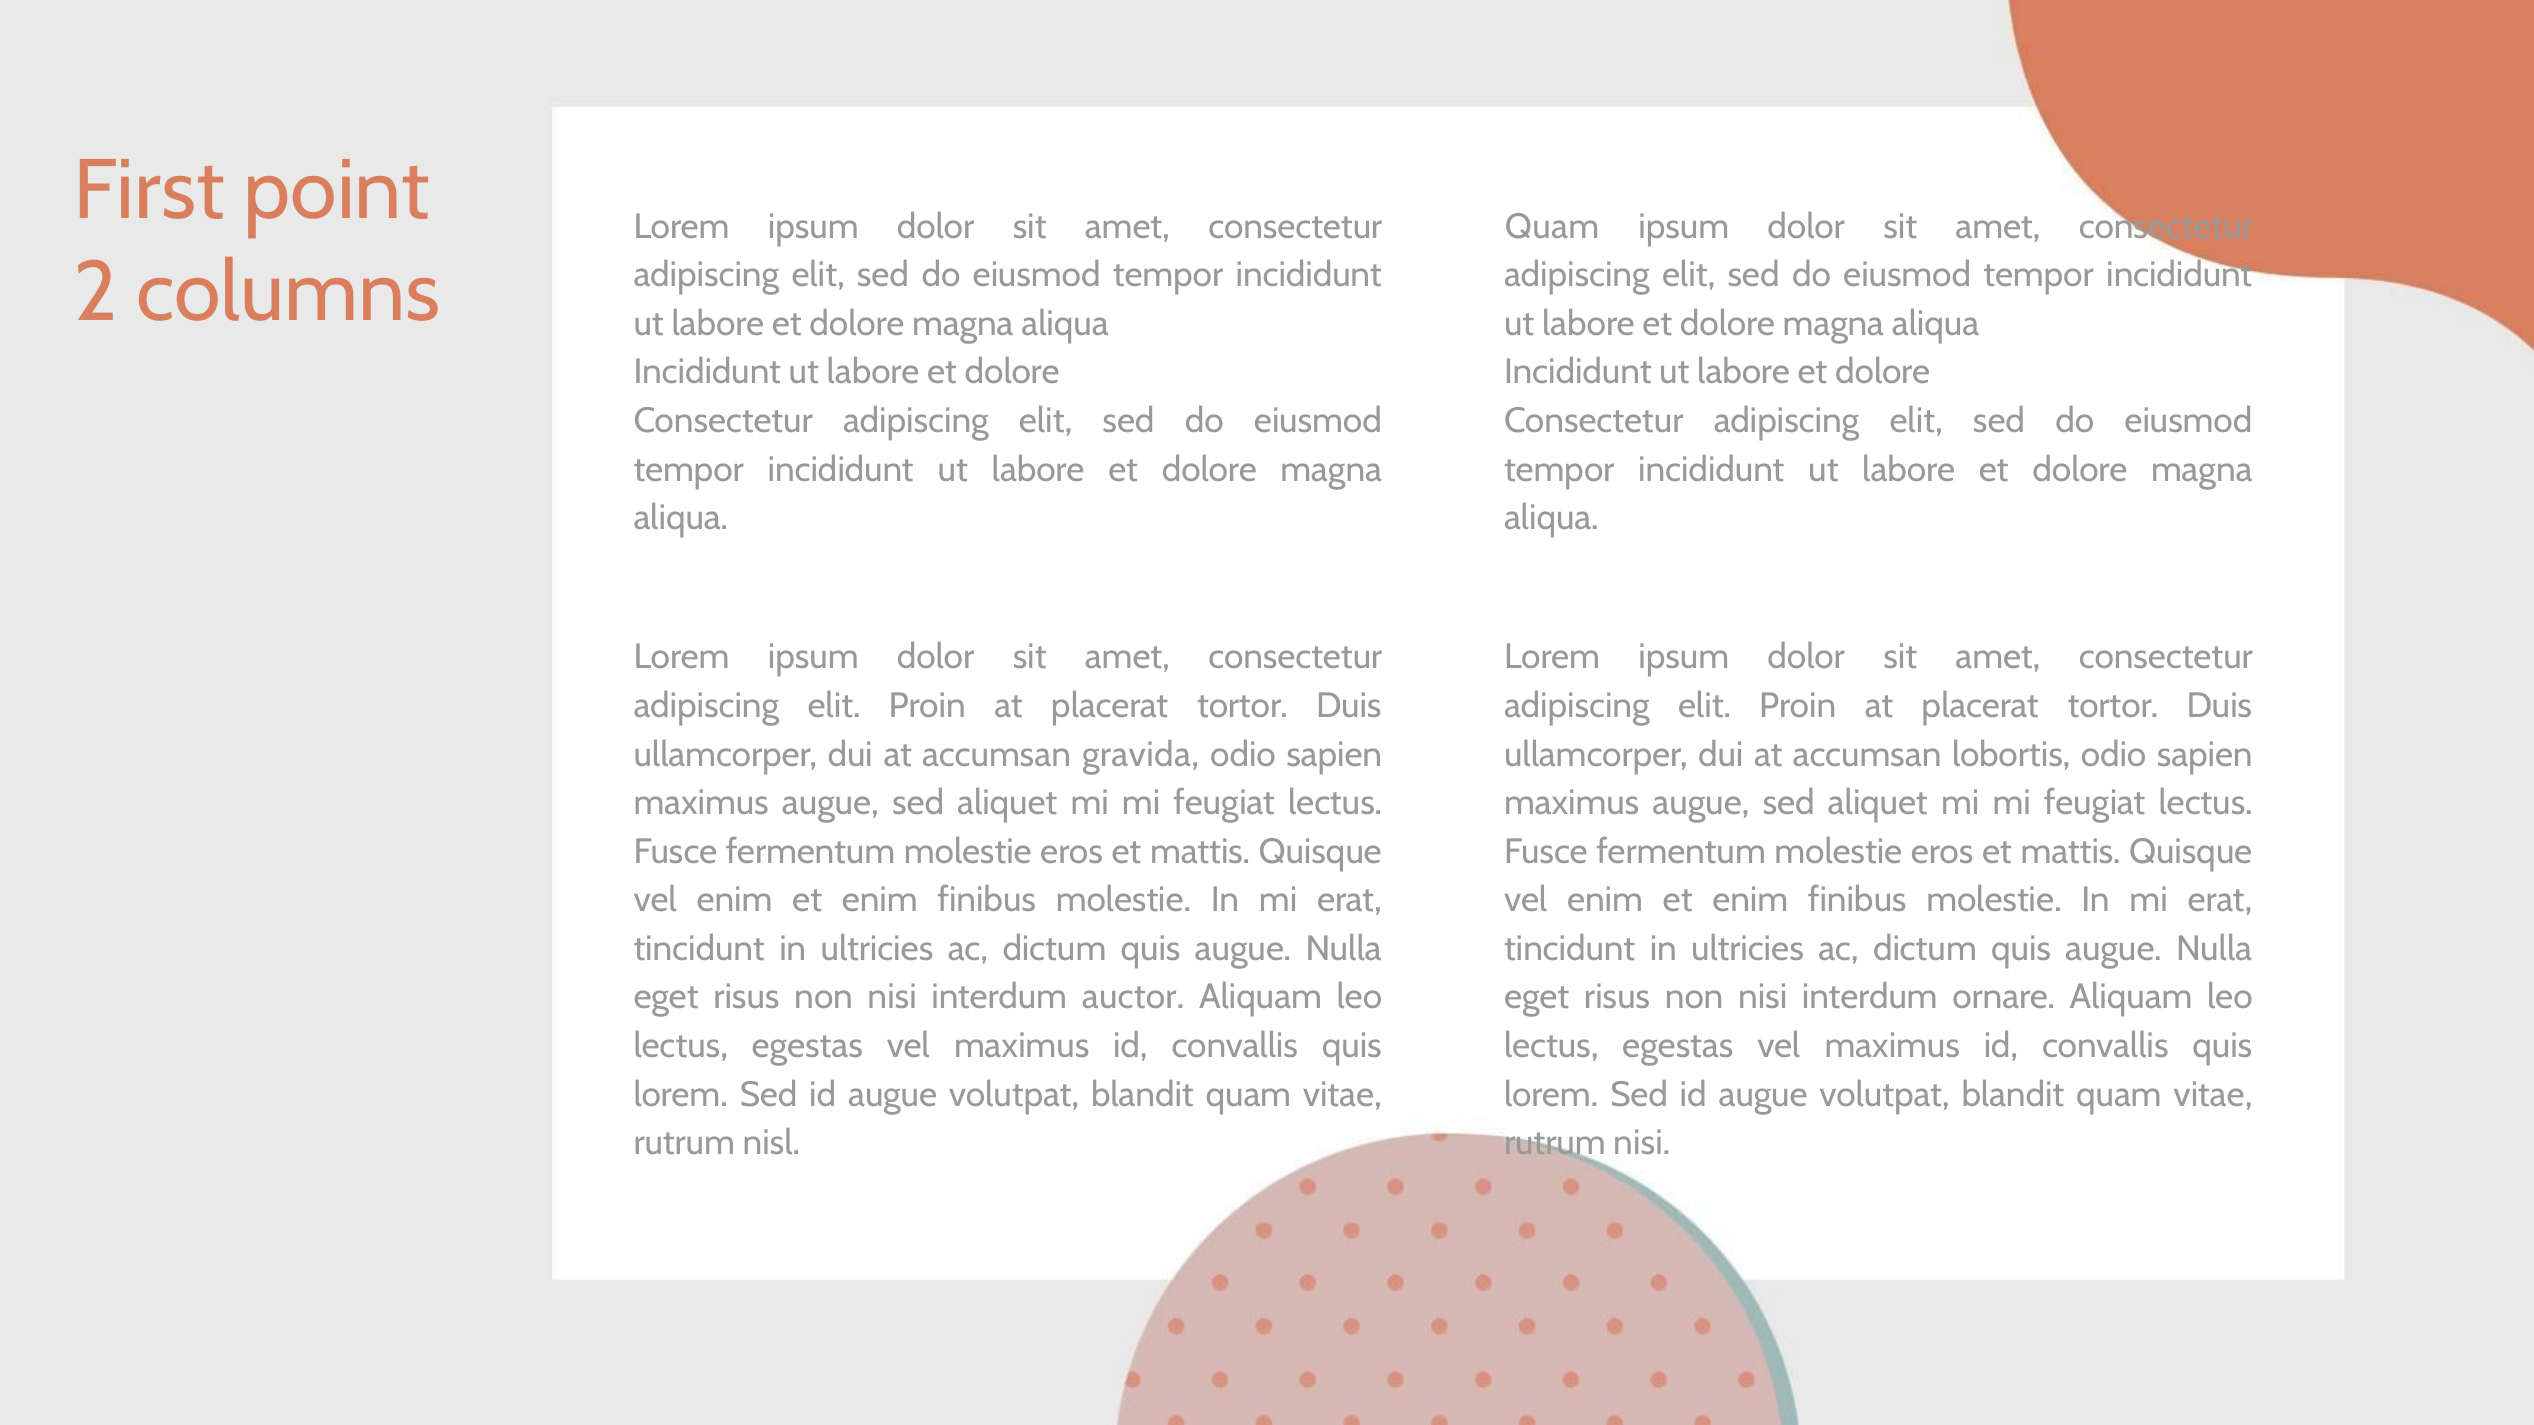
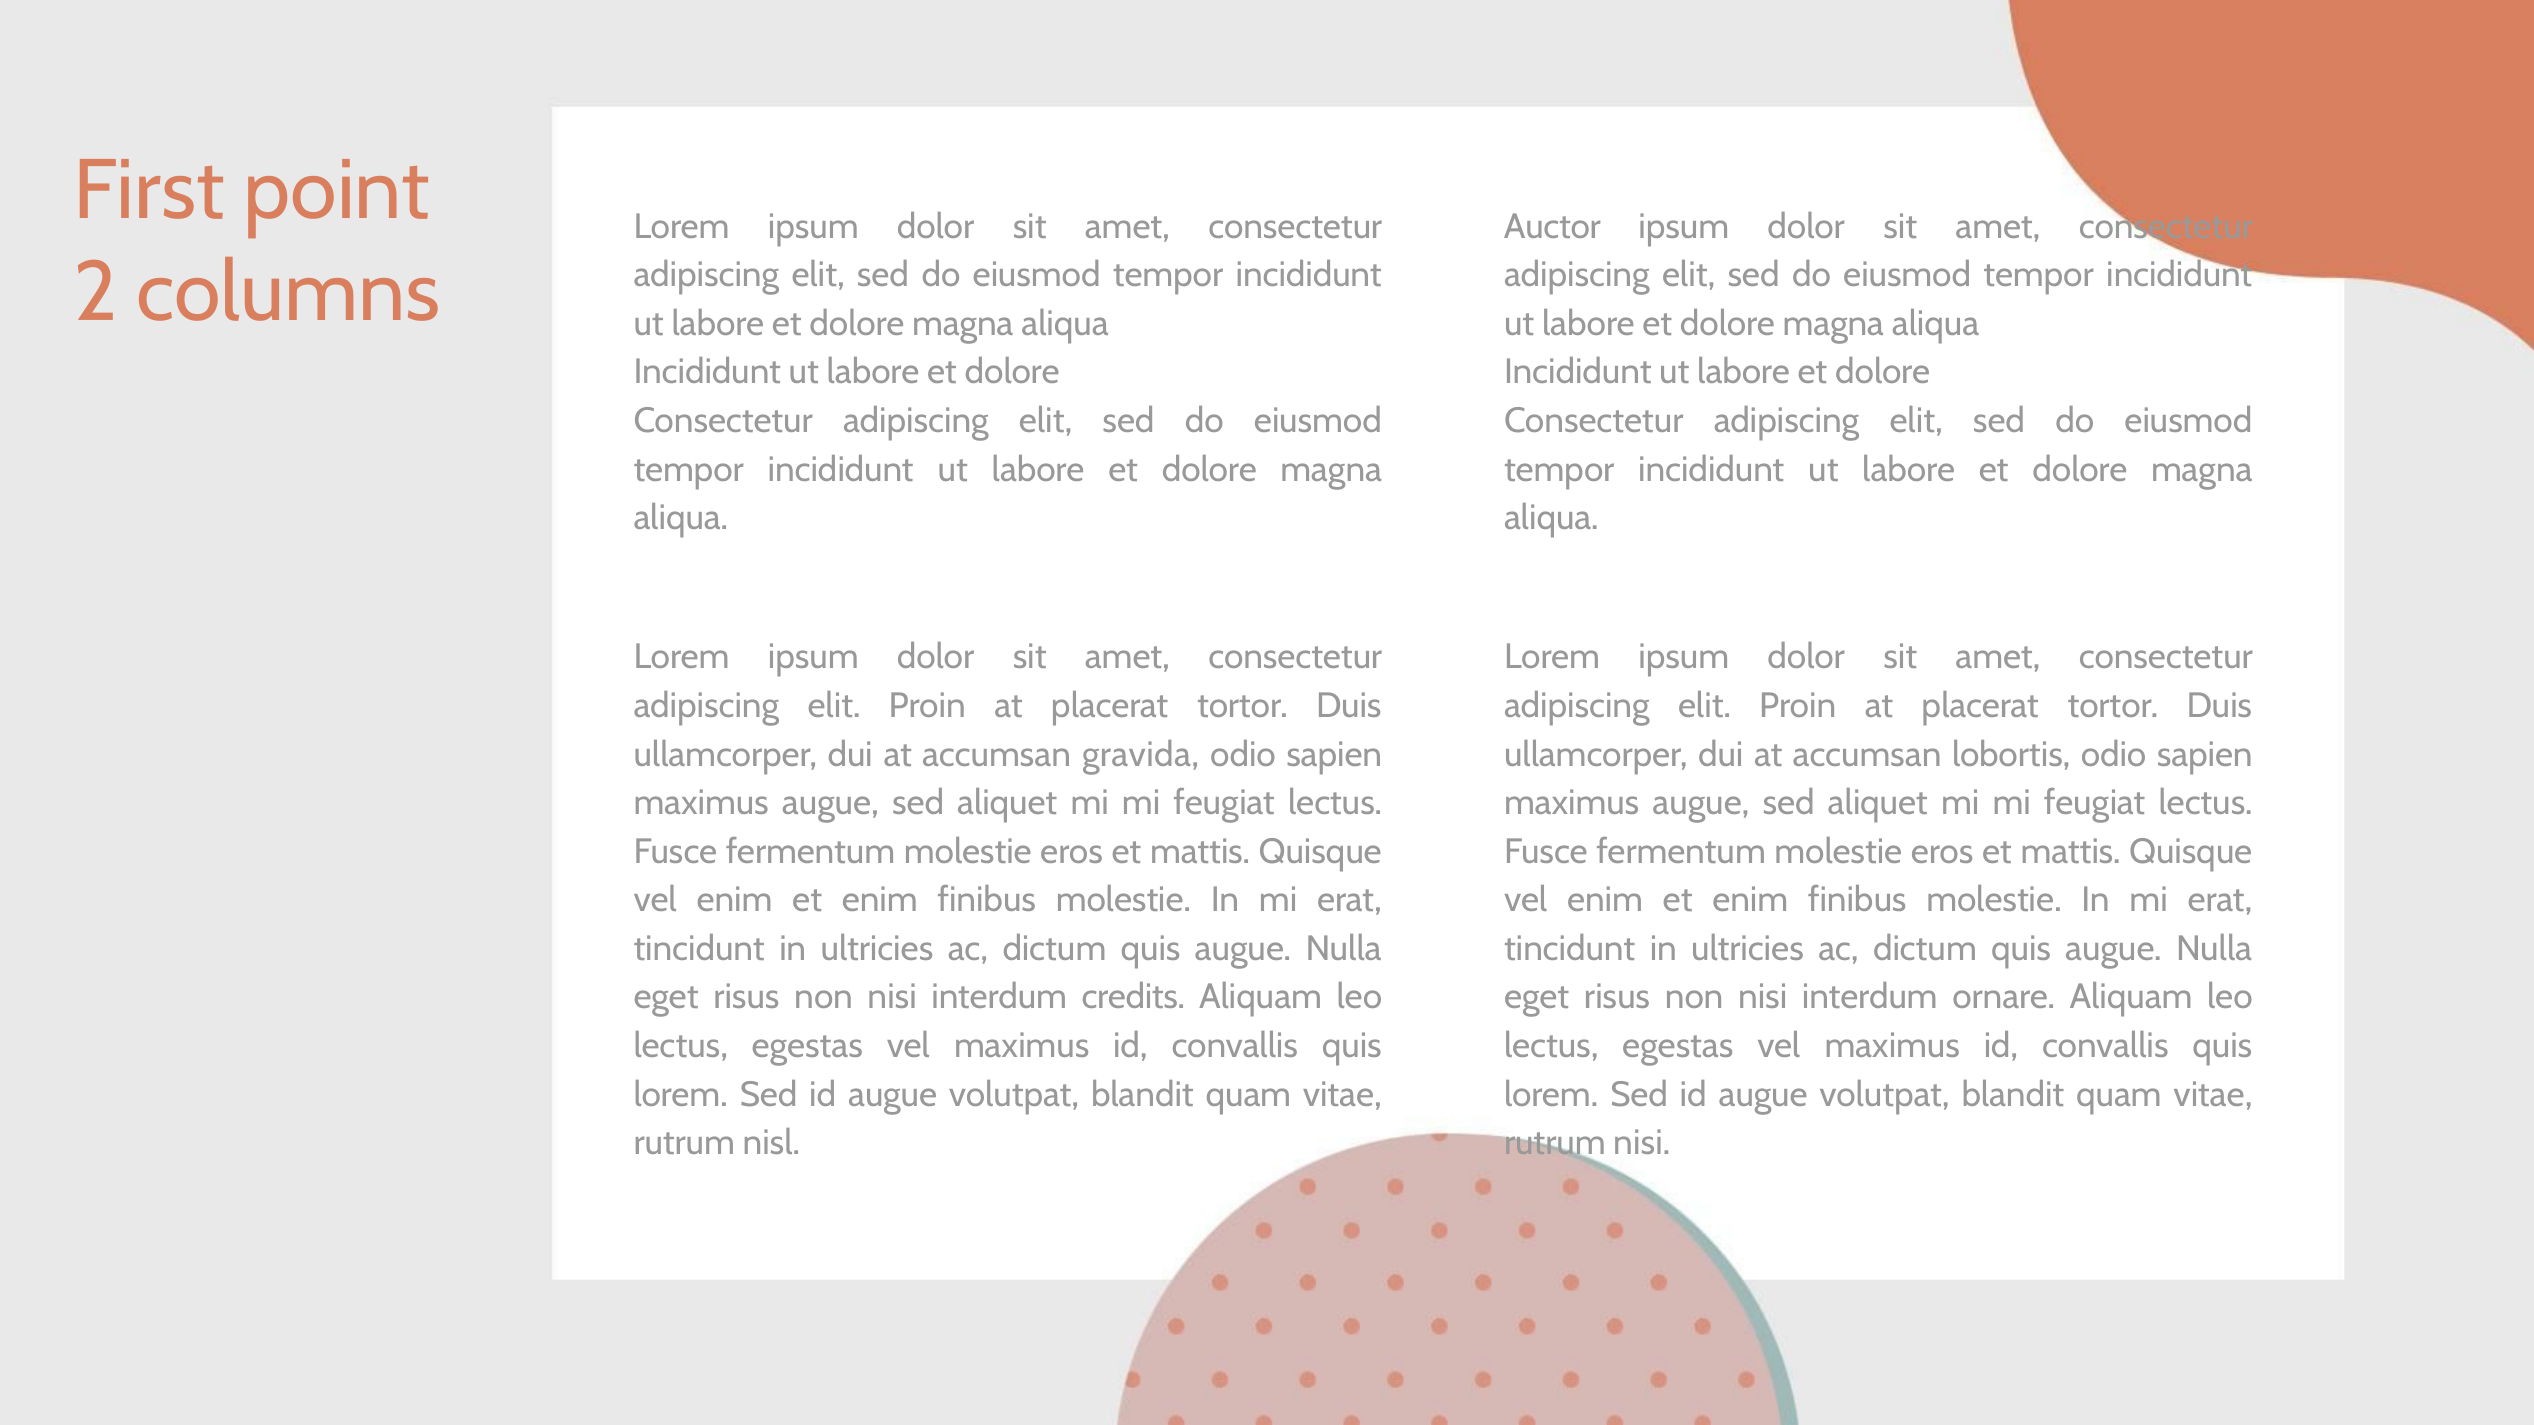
Quam: Quam -> Auctor (1552, 227)
auctor: auctor -> credits (1133, 998)
